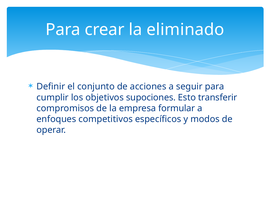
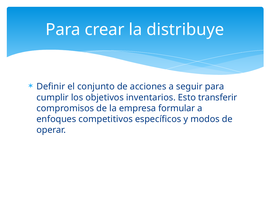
eliminado: eliminado -> distribuye (185, 30)
supociones: supociones -> inventarios (151, 97)
